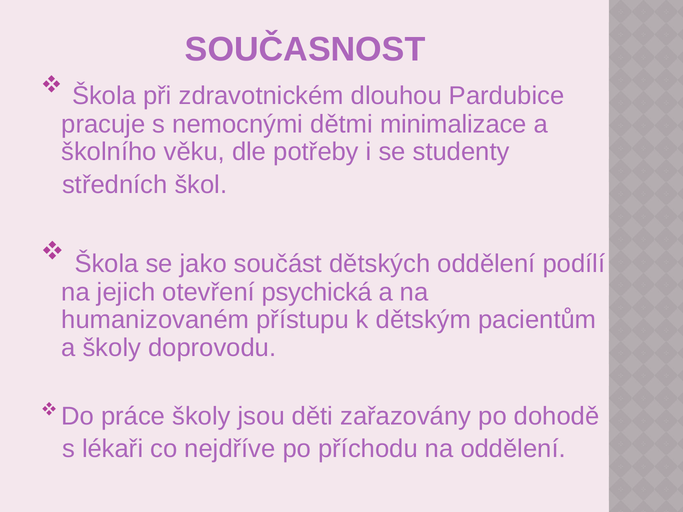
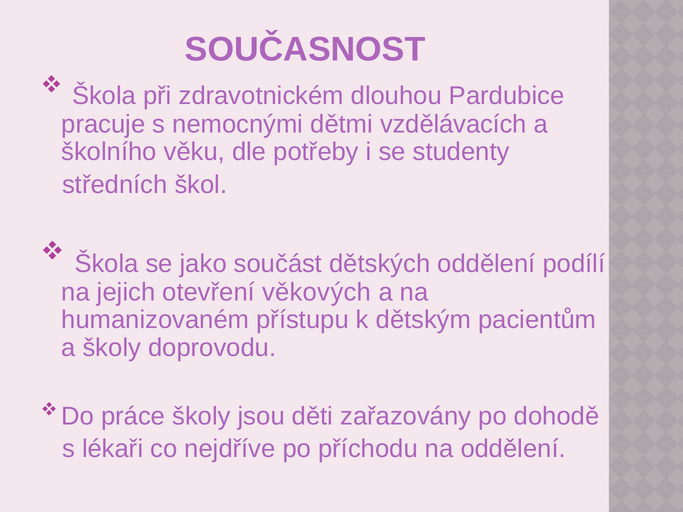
minimalizace: minimalizace -> vzdělávacích (453, 124)
psychická: psychická -> věkových (317, 292)
